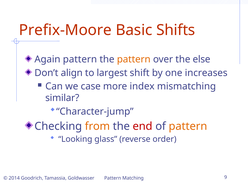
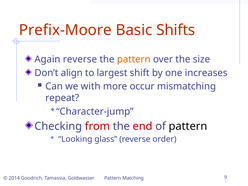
Again pattern: pattern -> reverse (80, 59)
else: else -> size (201, 59)
case: case -> with (91, 86)
index: index -> occur (142, 86)
similar: similar -> repeat (62, 98)
from colour: orange -> red (98, 126)
pattern colour: orange -> black (188, 126)
